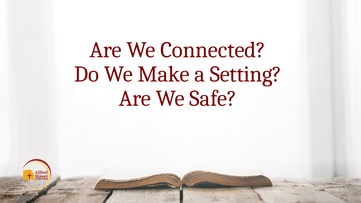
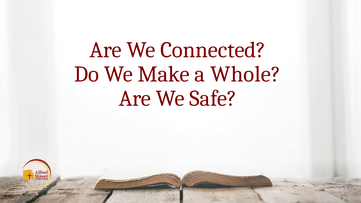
Setting: Setting -> Whole (246, 74)
